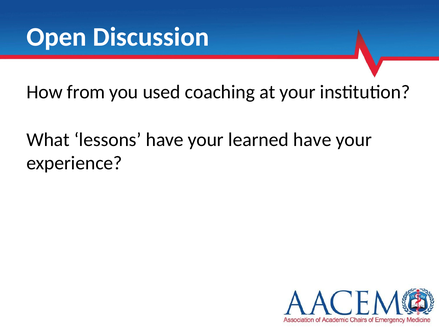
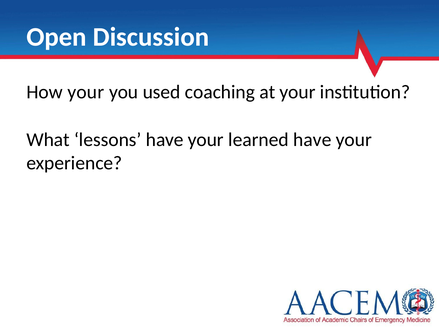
How from: from -> your (86, 92)
